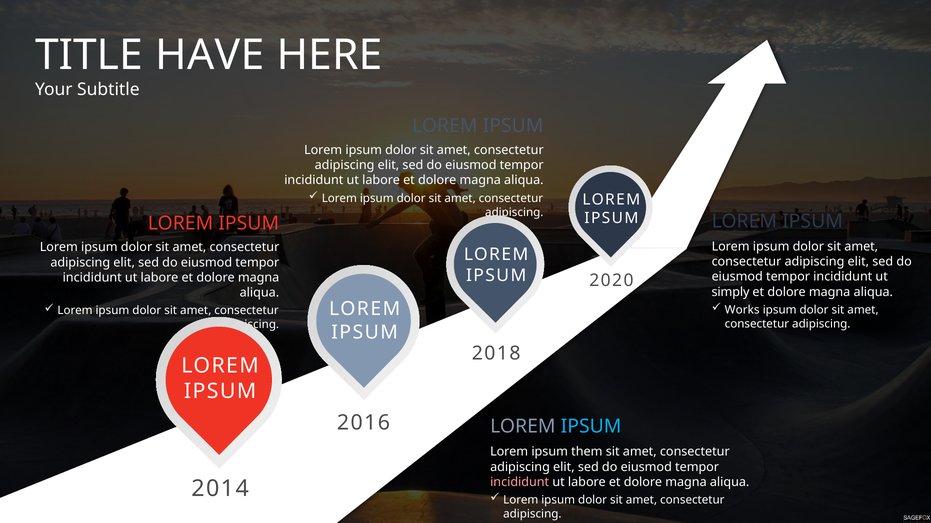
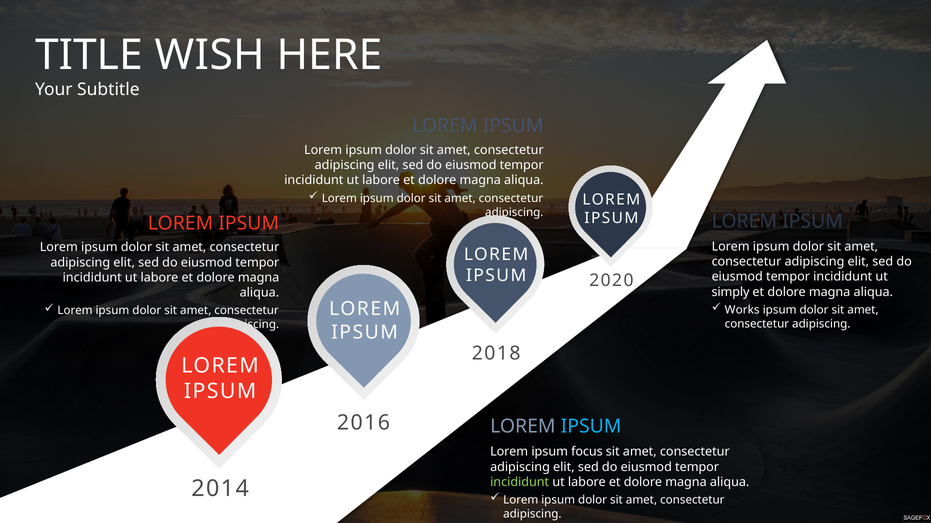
HAVE: HAVE -> WISH (210, 55)
them: them -> focus (587, 452)
incididunt colour: pink -> light green (520, 483)
